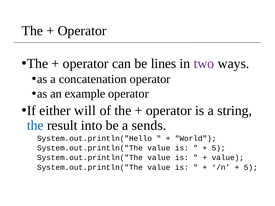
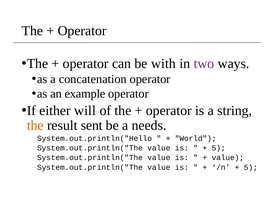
lines: lines -> with (163, 64)
the colour: blue -> orange (35, 125)
into: into -> sent (92, 125)
sends: sends -> needs (149, 125)
